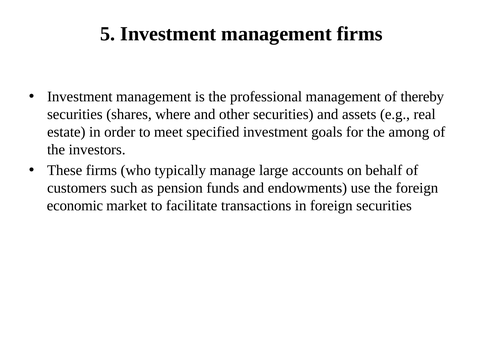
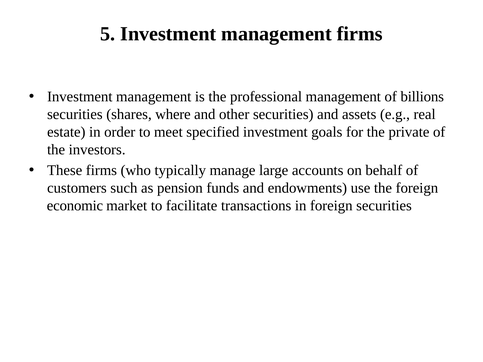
thereby: thereby -> billions (422, 97)
among: among -> private (409, 132)
